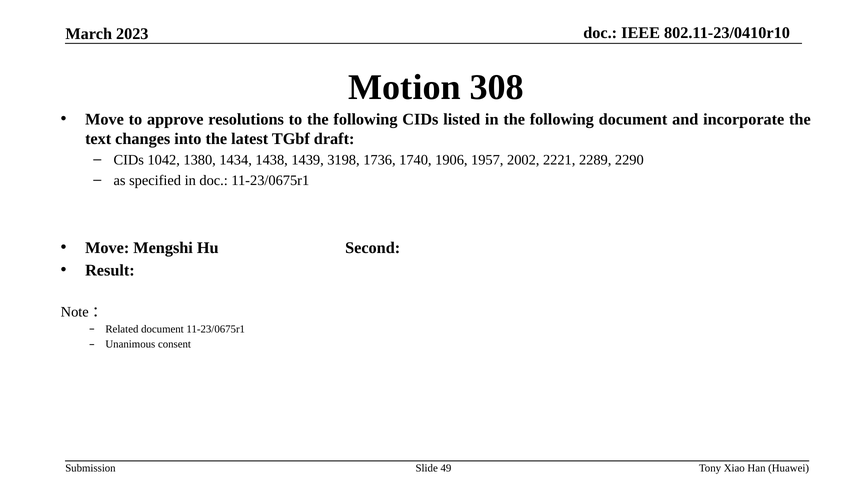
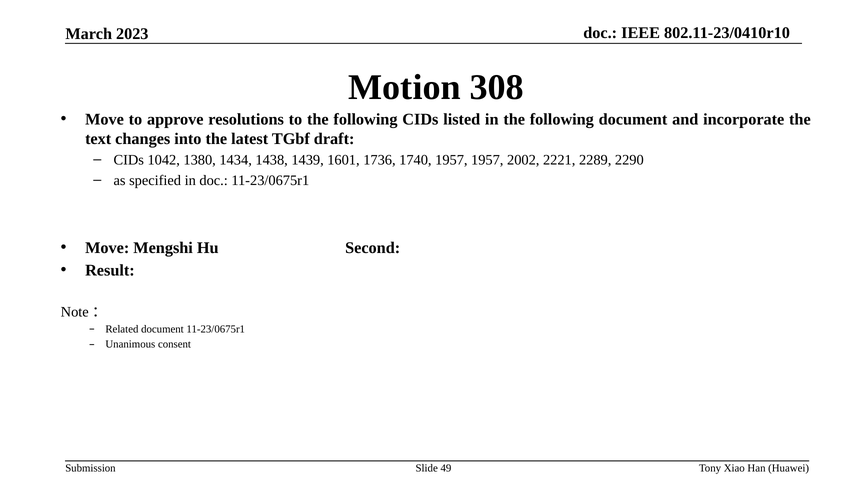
3198: 3198 -> 1601 (343, 160)
1740 1906: 1906 -> 1957 (451, 160)
